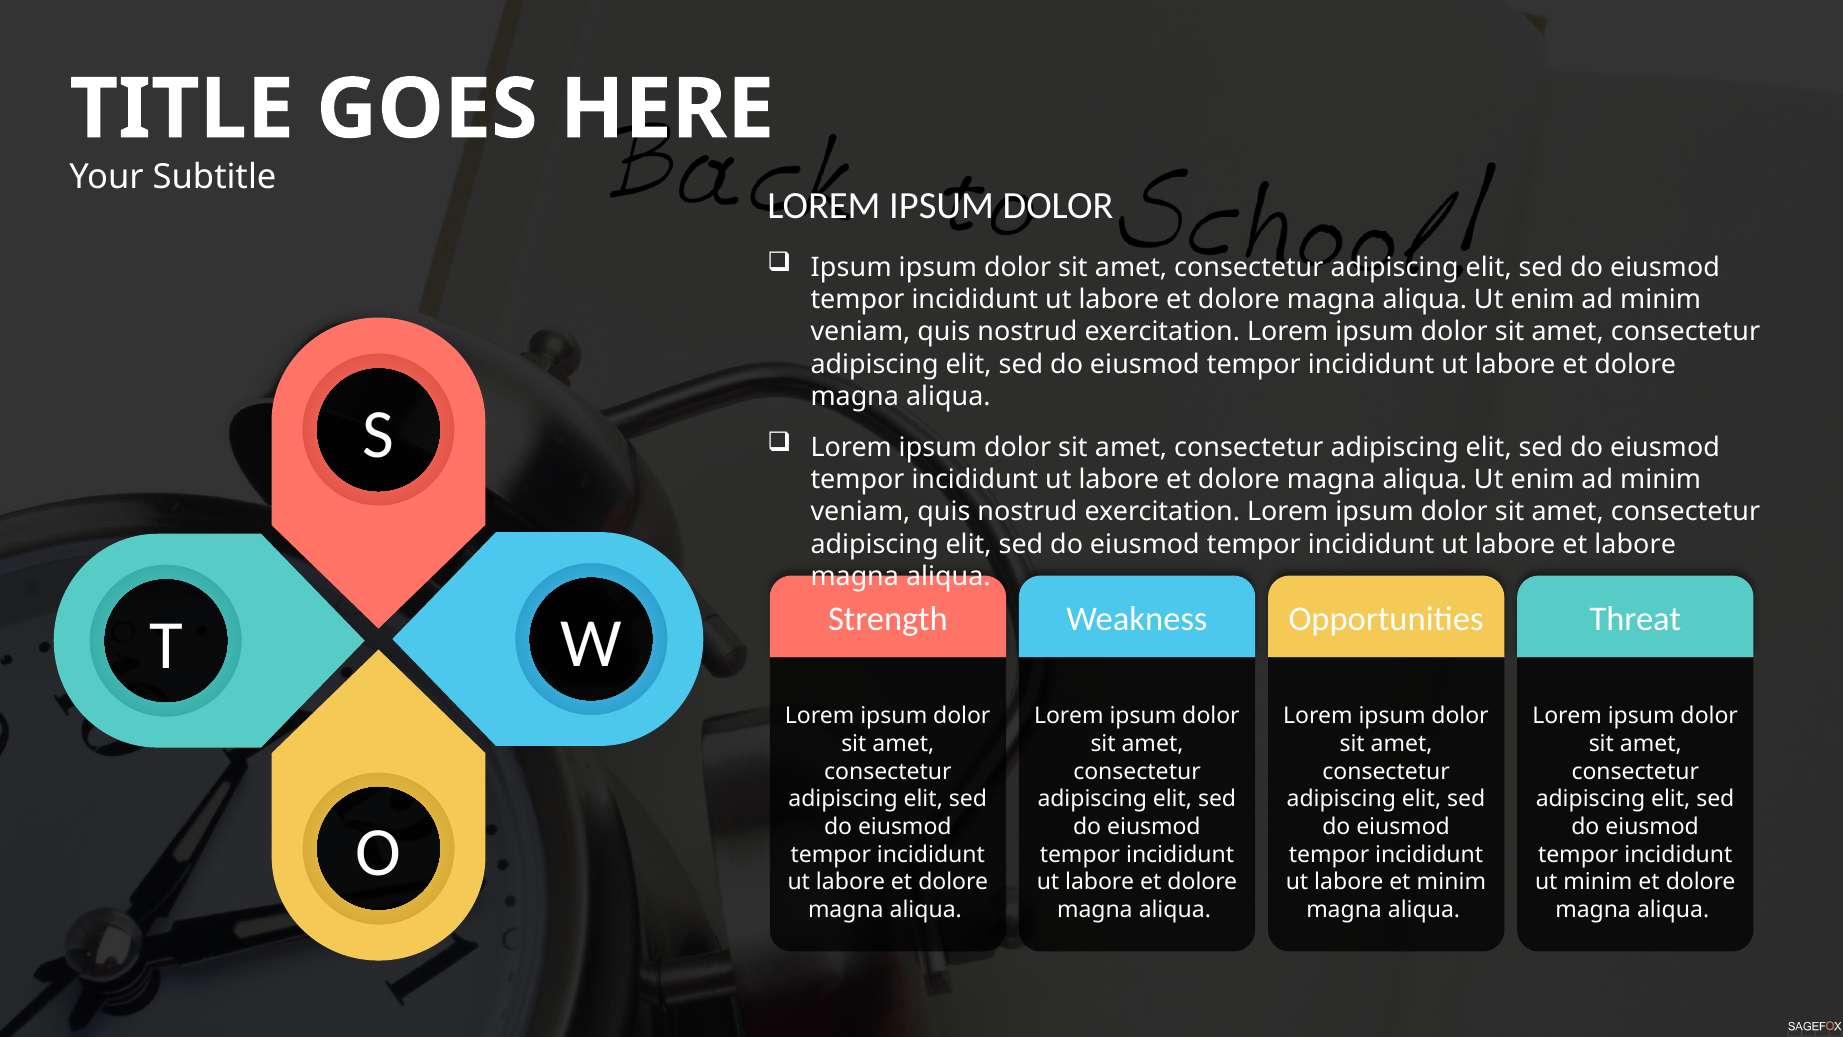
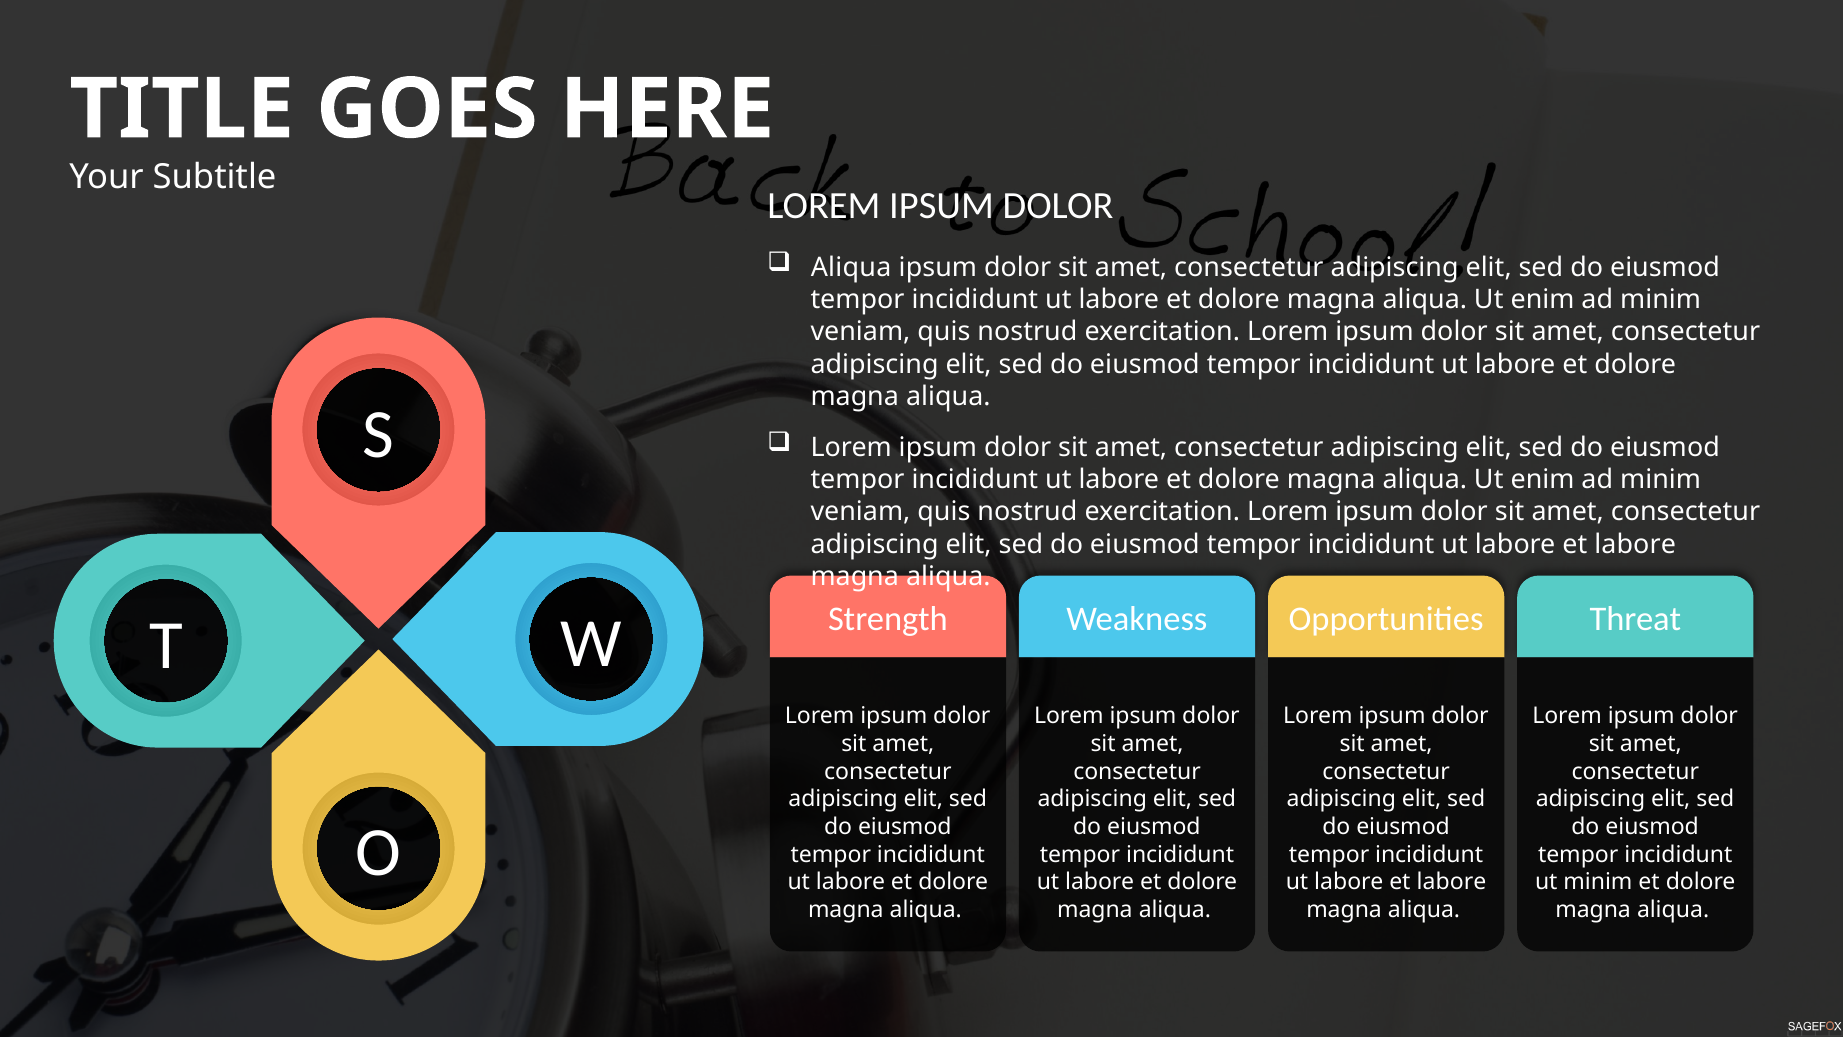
Ipsum: Ipsum -> Aliqua (851, 267)
minim: minim -> labore (1451, 882)
